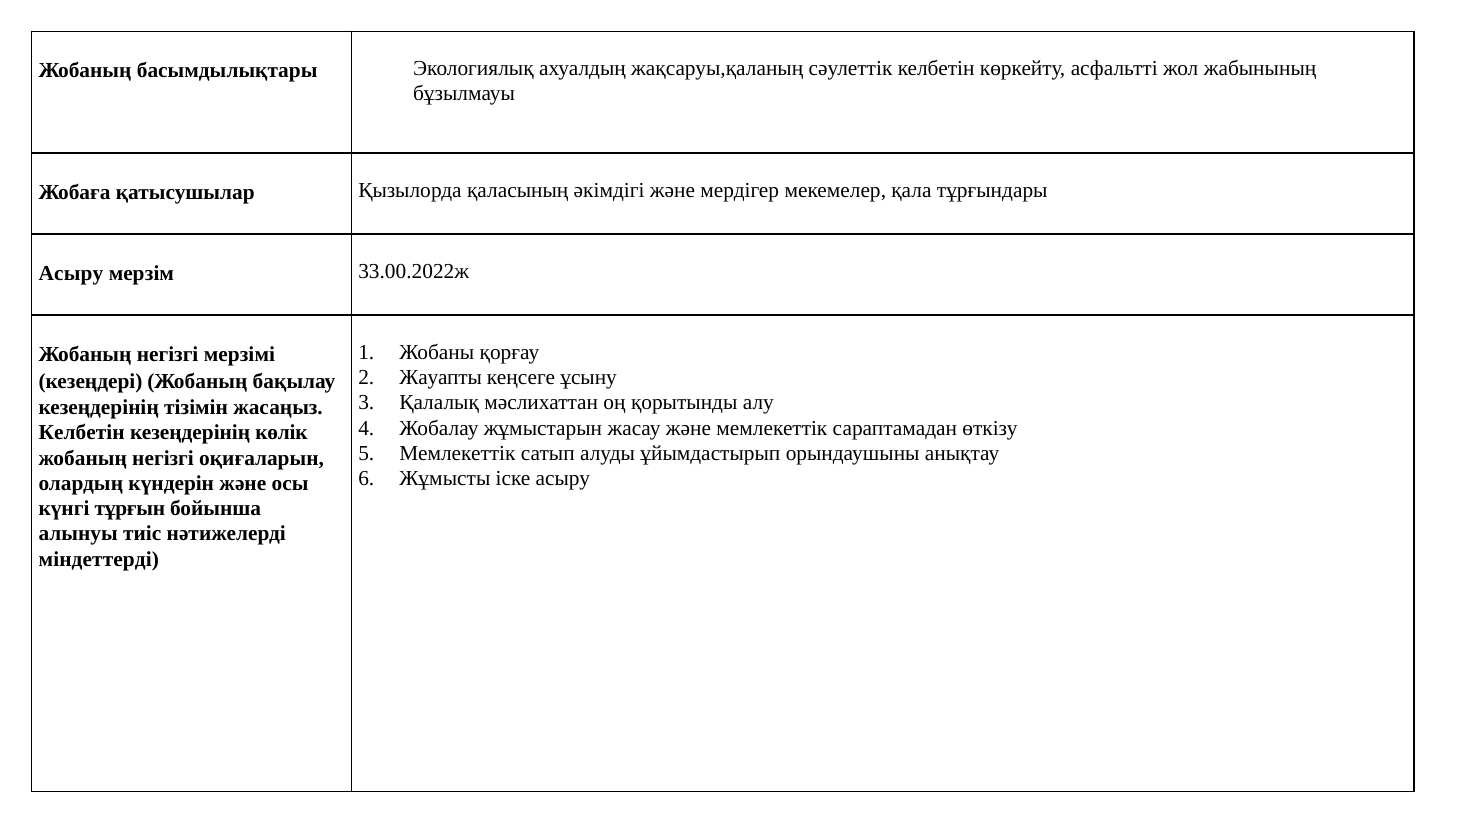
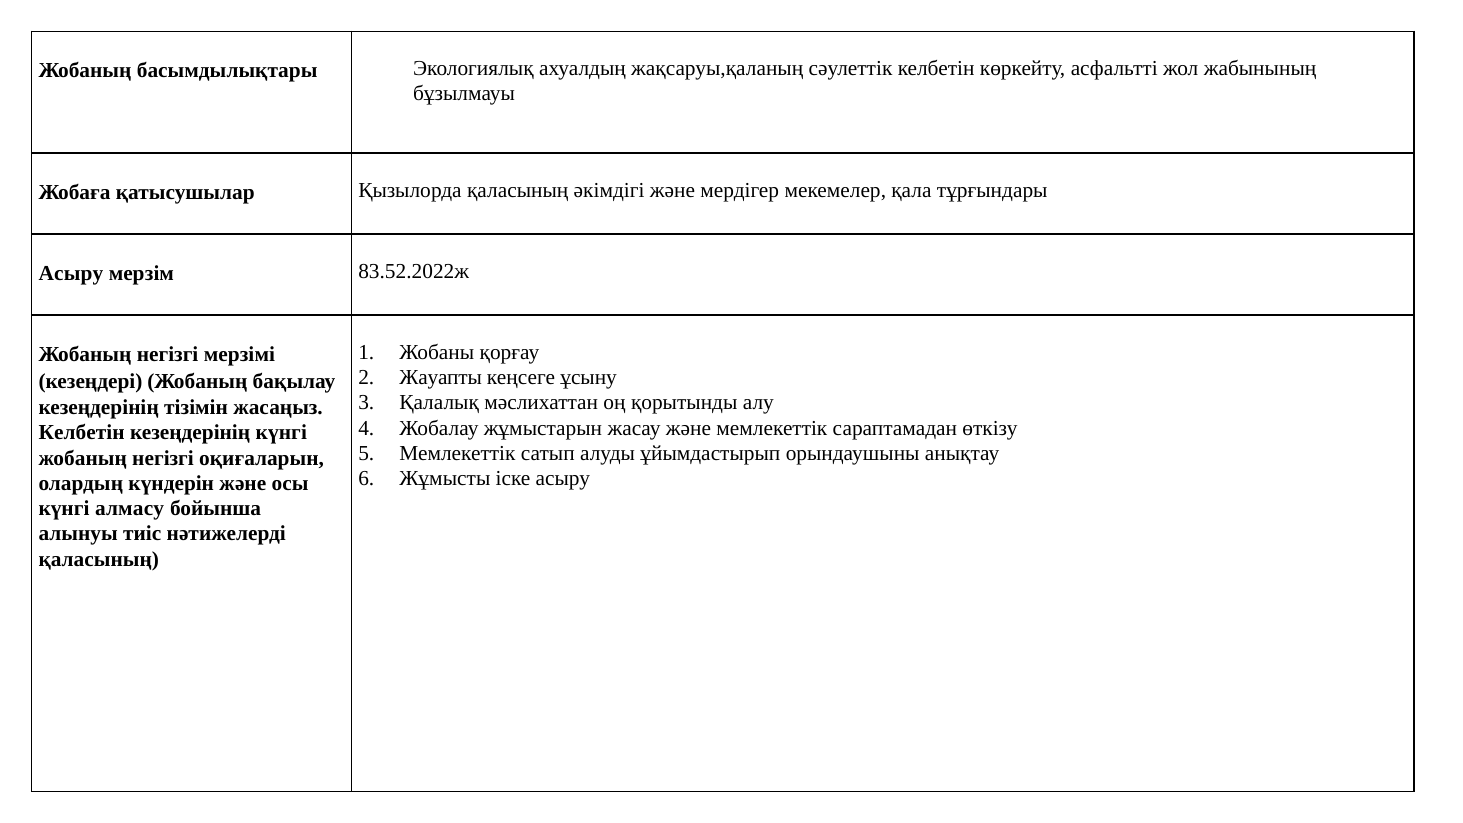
33.00.2022ж: 33.00.2022ж -> 83.52.2022ж (414, 271)
кезеңдерінің көлік: көлік -> күнгі (281, 433)
тұрғын: тұрғын -> алмасу (130, 509)
міндеттерді: міндеттерді -> қаласының (99, 559)
